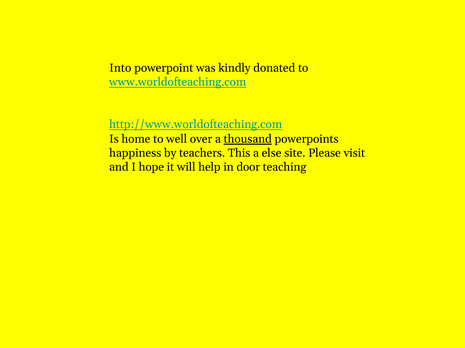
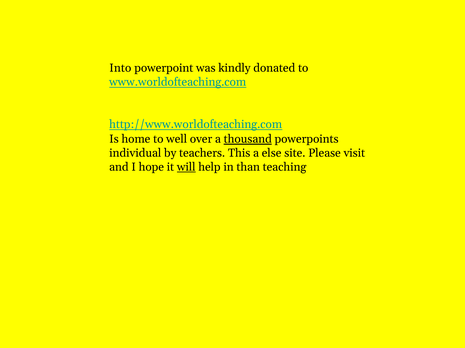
happiness: happiness -> individual (135, 153)
will underline: none -> present (186, 167)
door: door -> than (248, 167)
